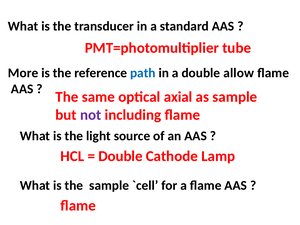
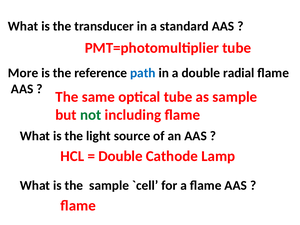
allow: allow -> radial (239, 73)
optical axial: axial -> tube (178, 97)
not colour: purple -> green (91, 115)
